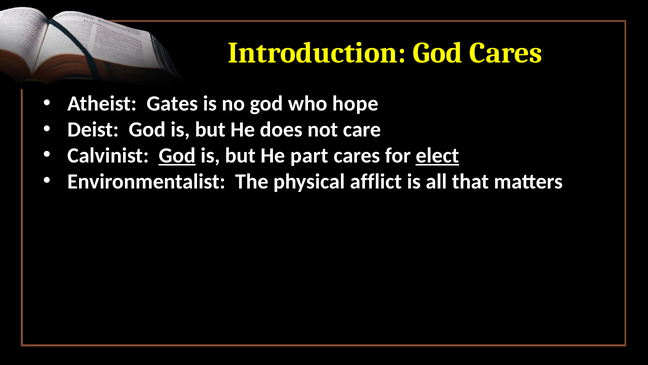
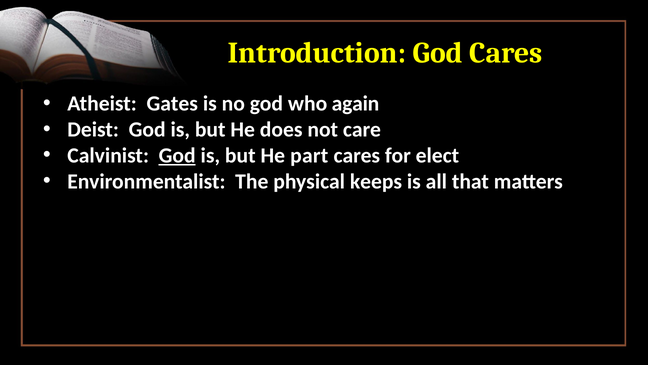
hope: hope -> again (356, 103)
elect underline: present -> none (437, 155)
afflict: afflict -> keeps (376, 181)
